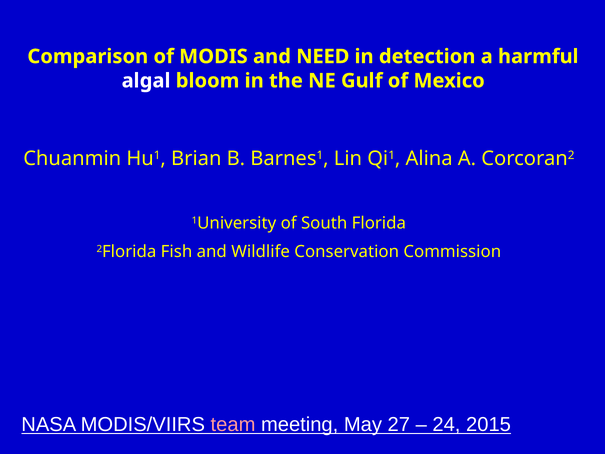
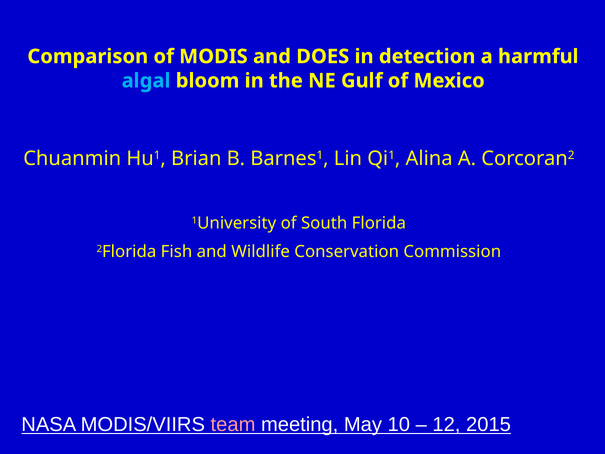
NEED: NEED -> DOES (323, 56)
algal colour: white -> light blue (146, 81)
27: 27 -> 10 (399, 425)
24: 24 -> 12 (446, 425)
